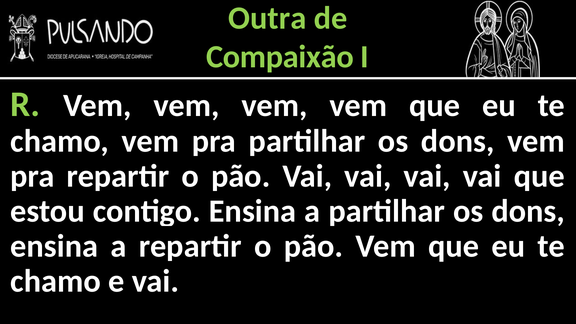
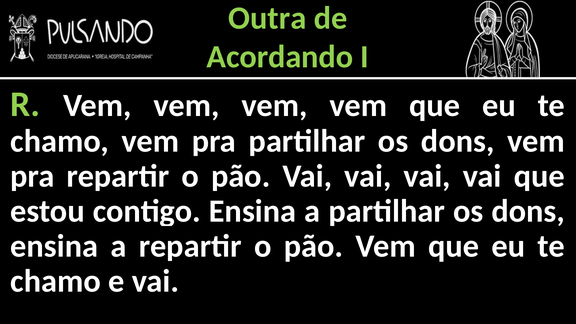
Compaixão: Compaixão -> Acordando (280, 57)
